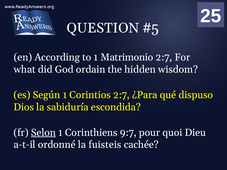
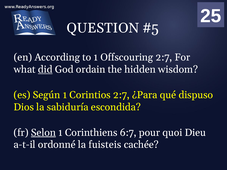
Matrimonio: Matrimonio -> Offscouring (127, 57)
did underline: none -> present (45, 70)
9:7: 9:7 -> 6:7 (128, 133)
